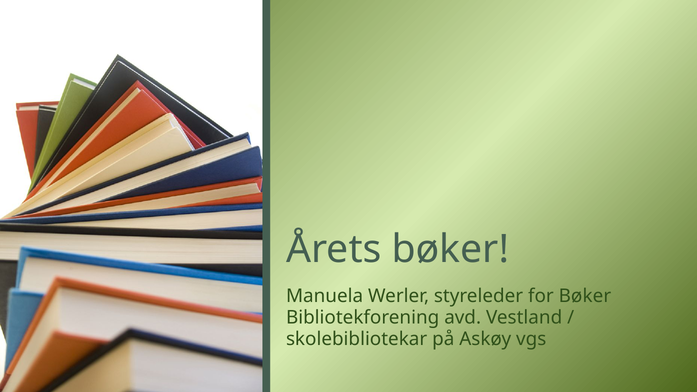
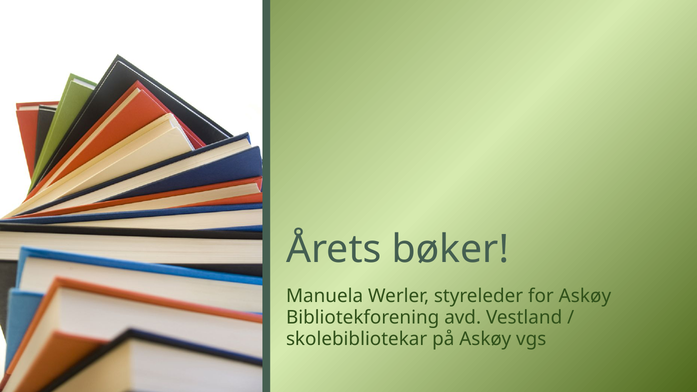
for Bøker: Bøker -> Askøy (585, 296)
